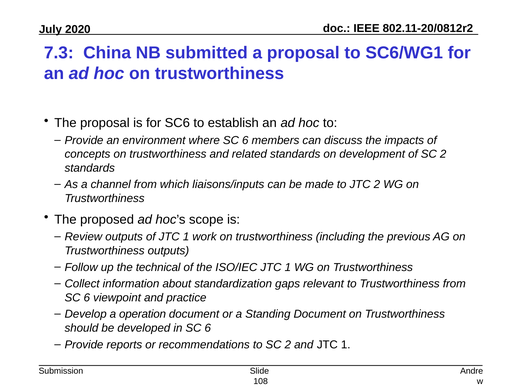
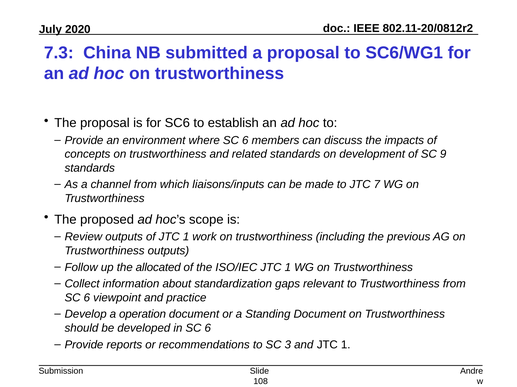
of SC 2: 2 -> 9 (443, 154)
JTC 2: 2 -> 7 (377, 185)
technical: technical -> allocated (158, 268)
to SC 2: 2 -> 3 (288, 345)
